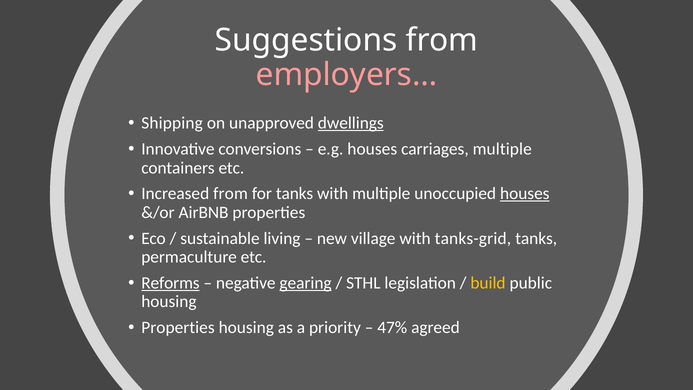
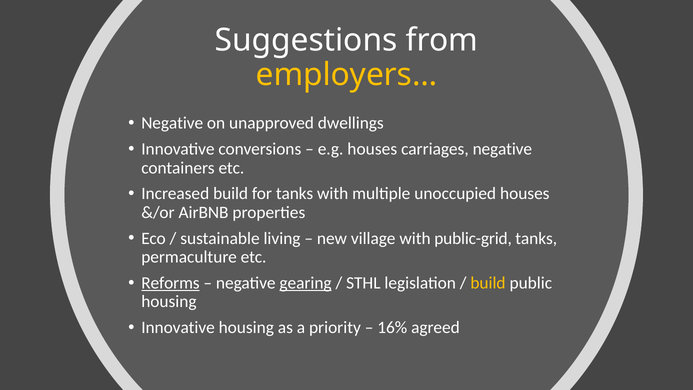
employers… colour: pink -> yellow (346, 75)
Shipping: Shipping -> Negative (172, 123)
dwellings underline: present -> none (351, 123)
carriages multiple: multiple -> negative (502, 149)
Increased from: from -> build (231, 194)
houses underline: present -> none (525, 194)
tanks-grid: tanks-grid -> public-grid (473, 238)
Properties: Properties -> Innovative (178, 328)
47%: 47% -> 16% (392, 328)
